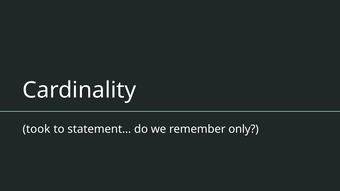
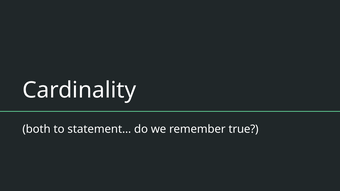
took: took -> both (37, 129)
only: only -> true (244, 129)
